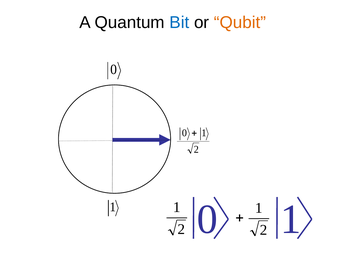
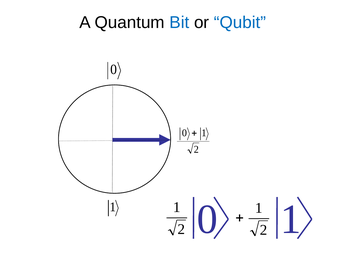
Qubit colour: orange -> blue (240, 22)
